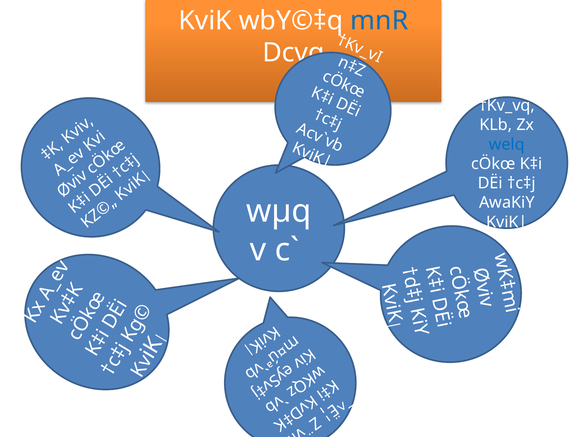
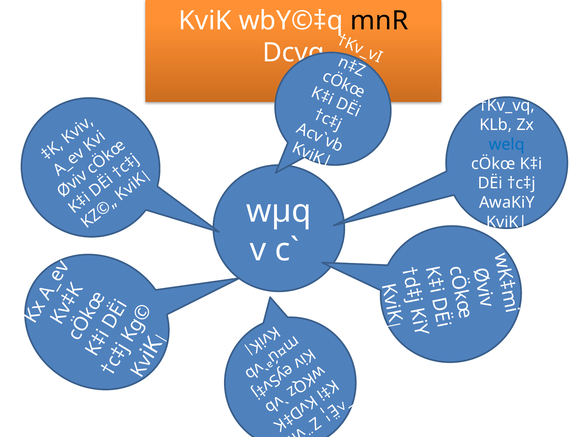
mnR colour: blue -> black (379, 21)
